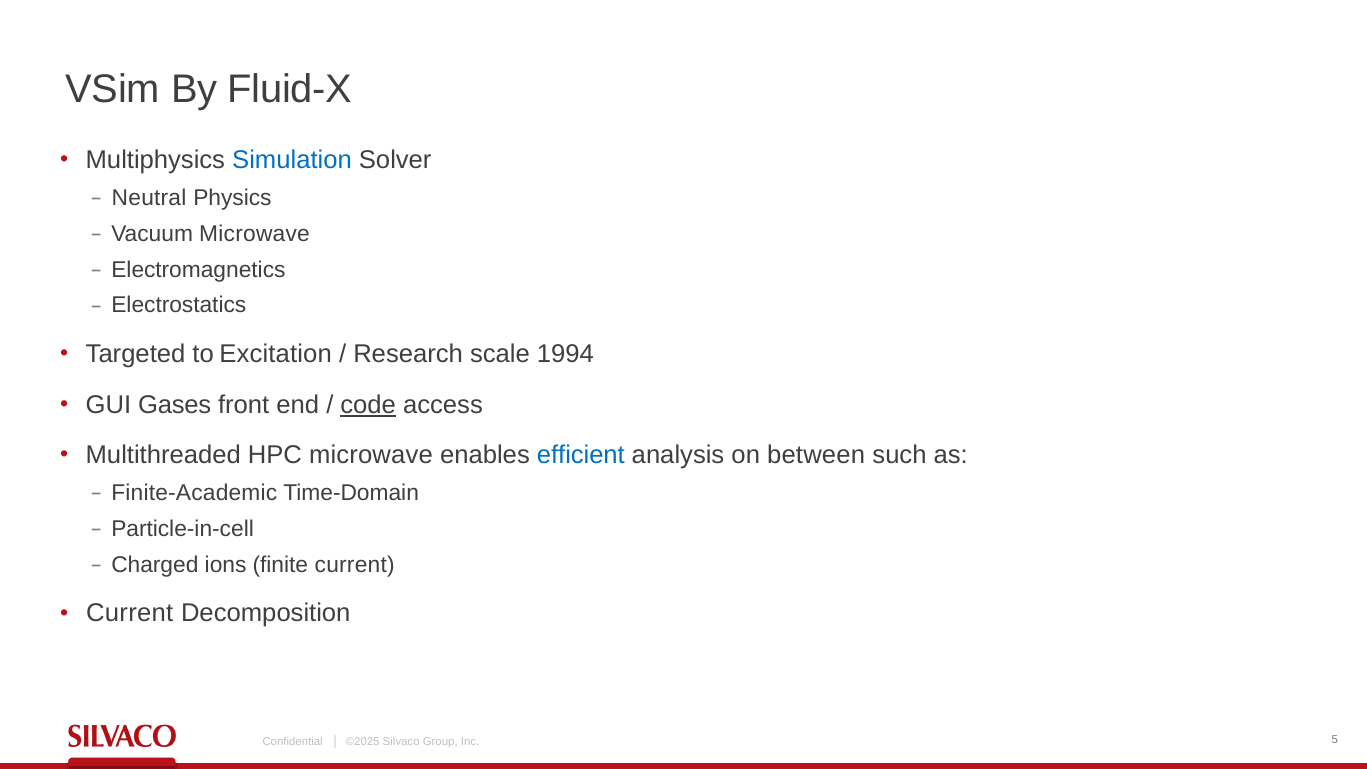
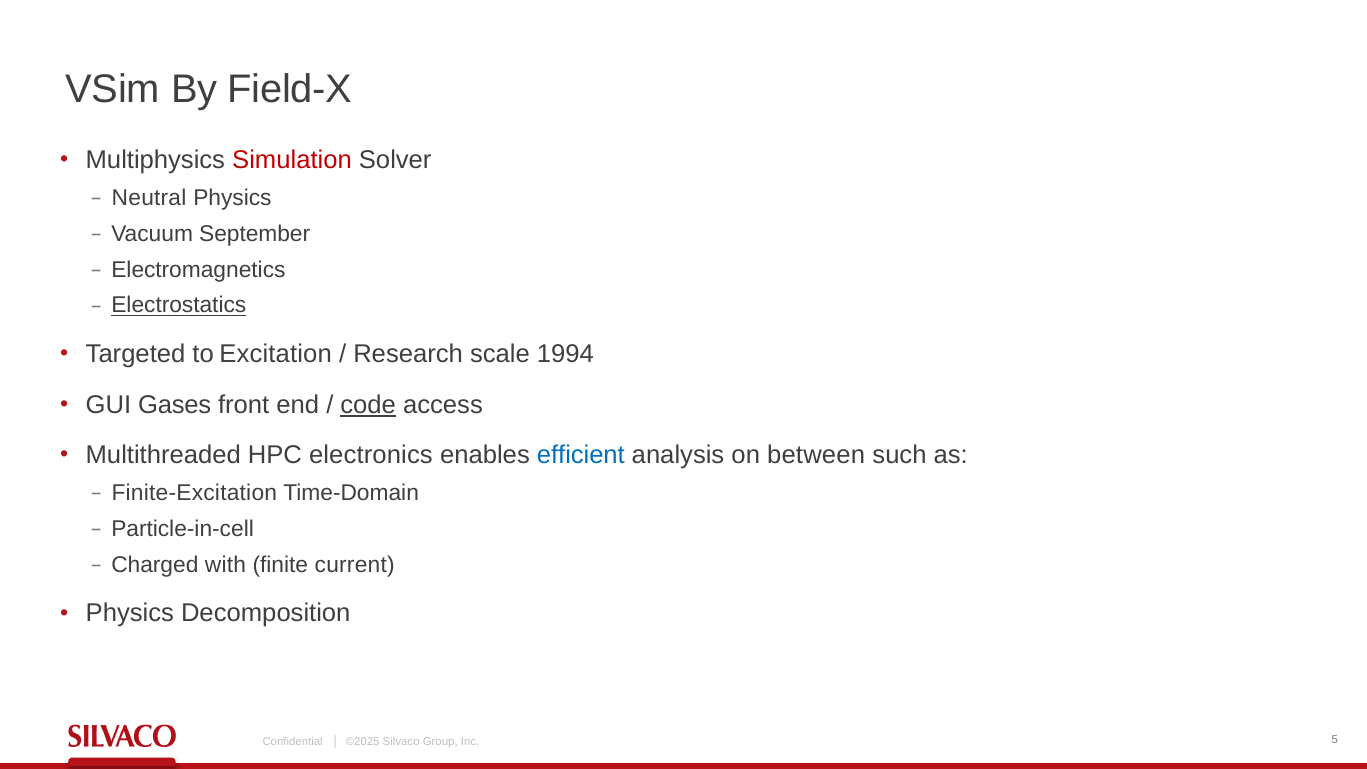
Fluid-X: Fluid-X -> Field-X (290, 89)
Simulation colour: blue -> red (292, 160)
Vacuum Microwave: Microwave -> September (255, 234)
Electrostatics underline: none -> present (179, 306)
HPC microwave: microwave -> electronics (371, 455)
Finite-Academic: Finite-Academic -> Finite-Excitation (194, 493)
ions: ions -> with (225, 565)
Current: Current -> Physics (130, 614)
